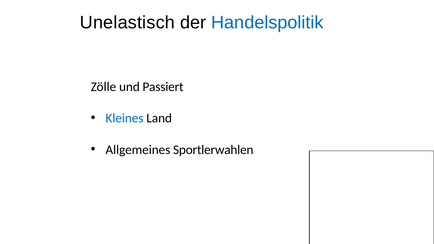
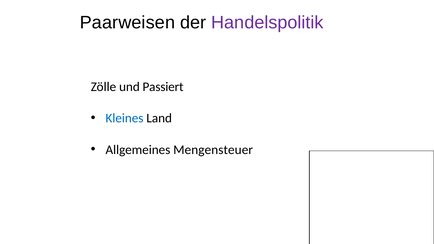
Unelastisch: Unelastisch -> Paarweisen (127, 23)
Handelspolitik colour: blue -> purple (267, 23)
Sportlerwahlen: Sportlerwahlen -> Mengensteuer (213, 150)
